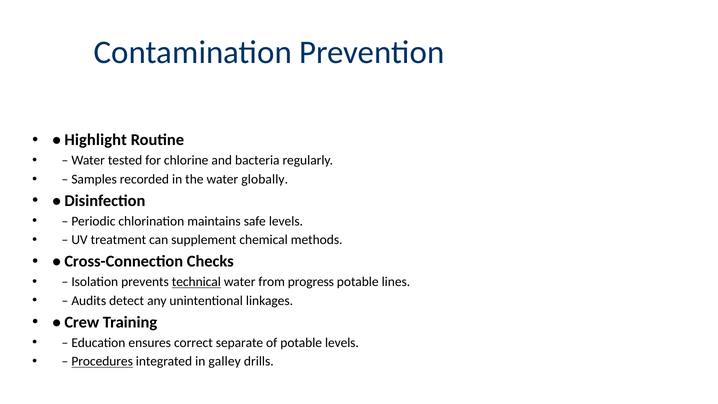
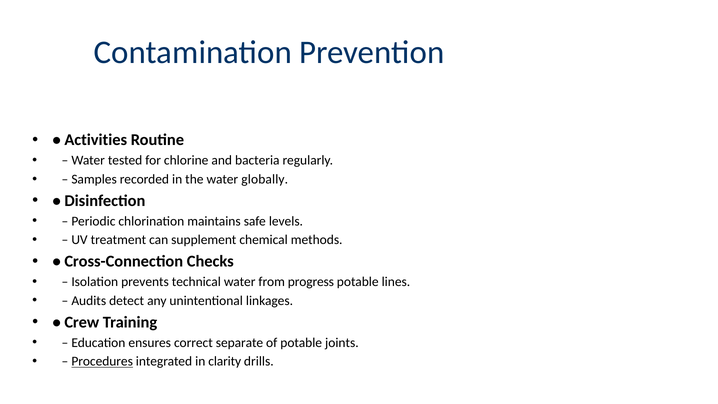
Highlight: Highlight -> Activities (96, 140)
technical underline: present -> none (196, 282)
potable levels: levels -> joints (342, 343)
galley: galley -> clarity (225, 361)
